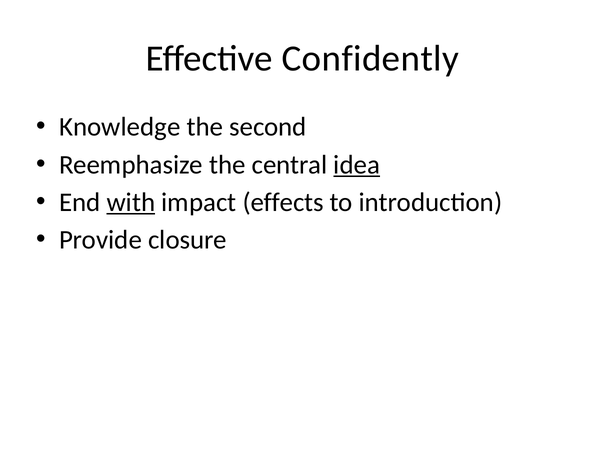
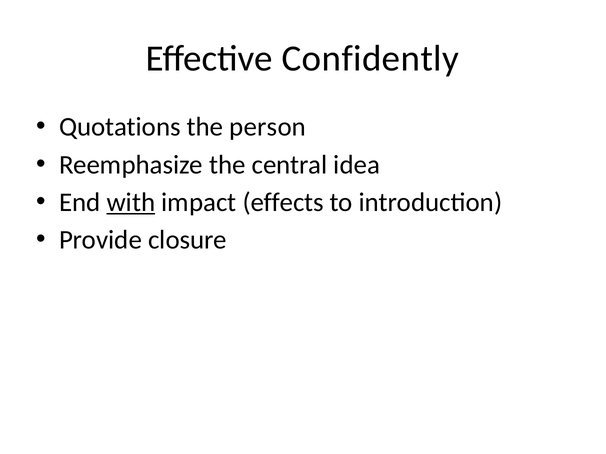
Knowledge: Knowledge -> Quotations (120, 127)
second: second -> person (268, 127)
idea underline: present -> none (357, 165)
